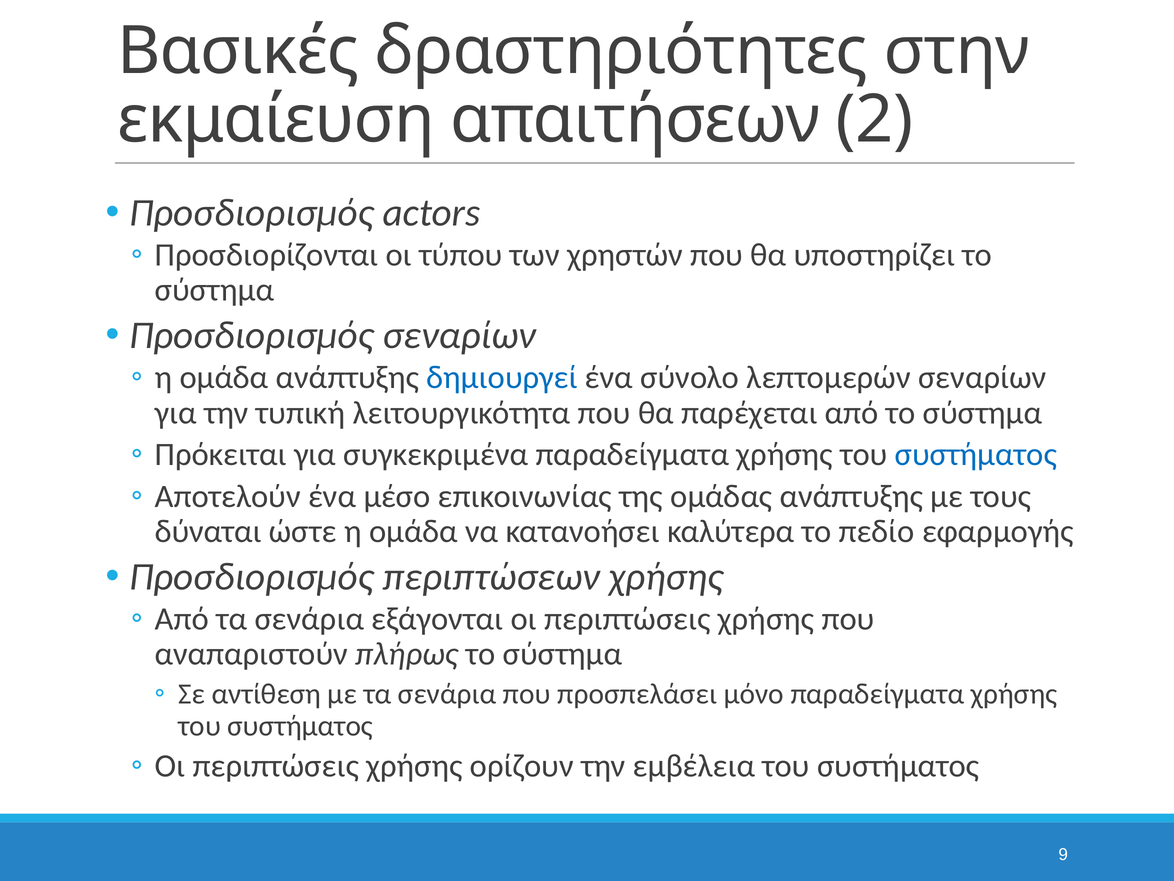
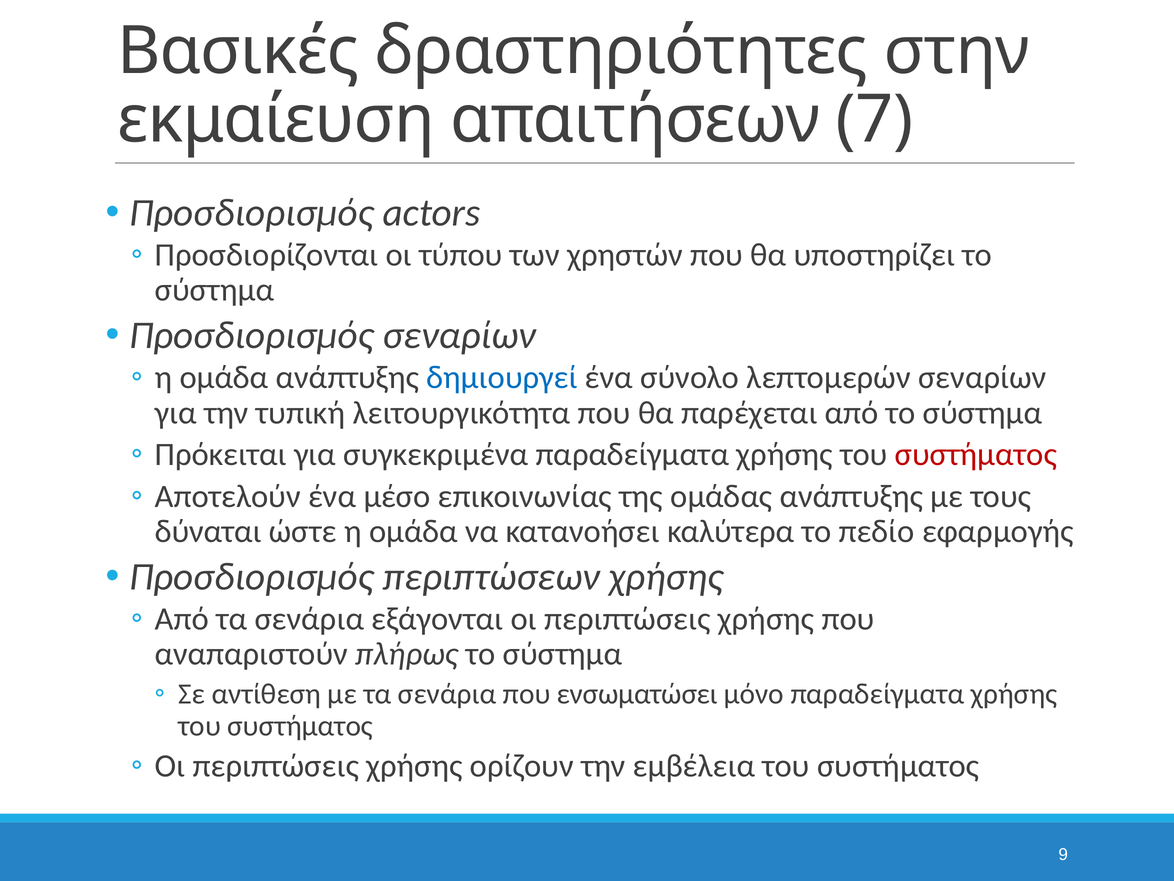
2: 2 -> 7 (874, 120)
συστήματος colour: blue -> red (976, 454)
προσπελάσει: προσπελάσει -> ενσωματώσει (637, 694)
